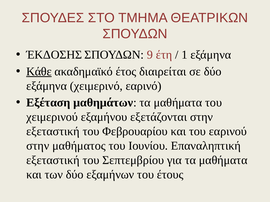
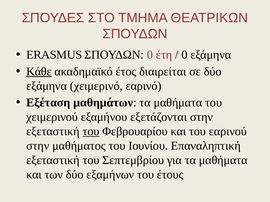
ΈΚΔΟΣΗΣ: ΈΚΔΟΣΗΣ -> ERASMUS (54, 55)
ΣΠΟΥΔΩΝ 9: 9 -> 0 (150, 55)
1: 1 -> 0 (184, 55)
του underline: none -> present (91, 132)
